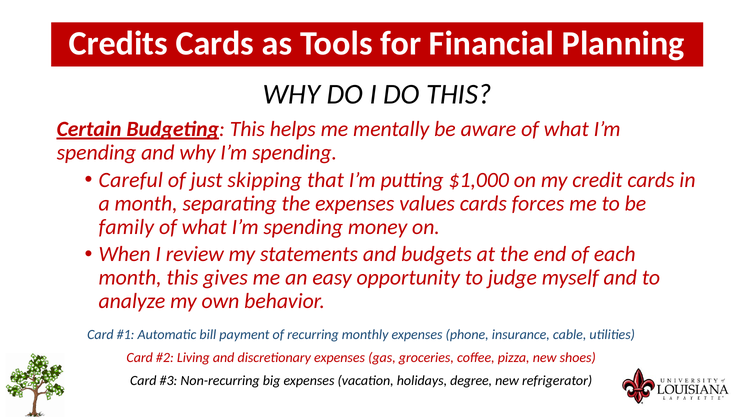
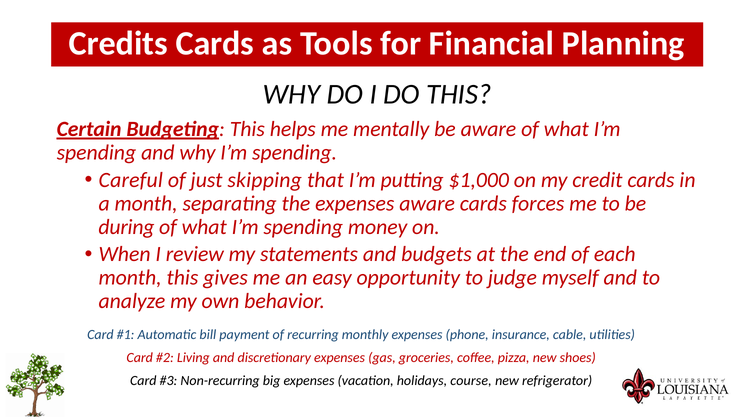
expenses values: values -> aware (427, 203)
family: family -> during (127, 227)
degree: degree -> course (471, 381)
